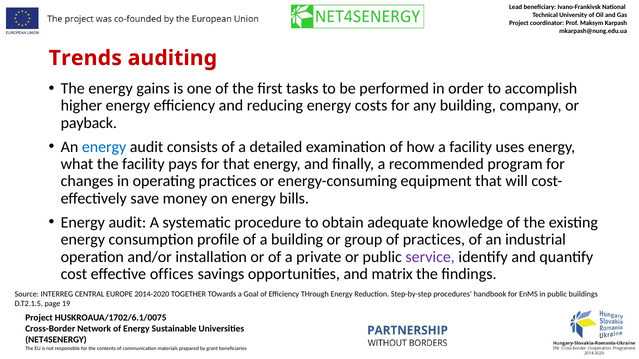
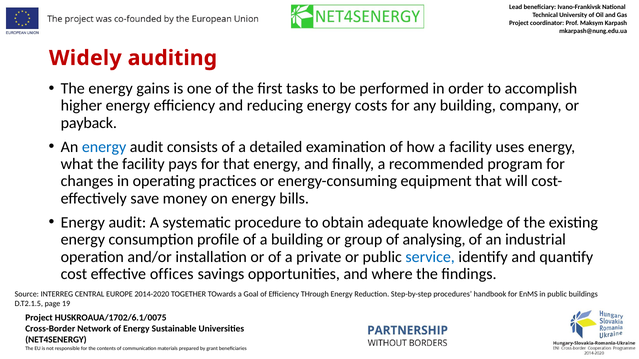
Trends: Trends -> Widely (85, 58)
of practices: practices -> analysing (434, 240)
service colour: purple -> blue (430, 257)
matrix: matrix -> where (392, 274)
